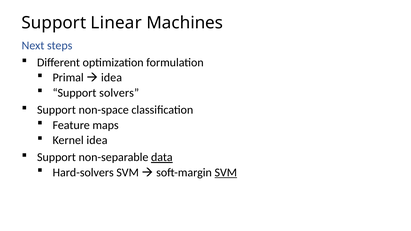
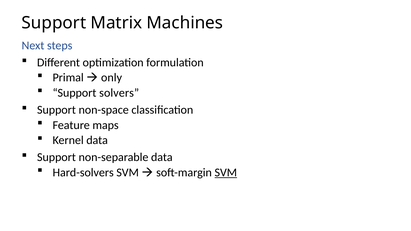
Linear: Linear -> Matrix (116, 23)
idea: idea -> only (112, 78)
Kernel idea: idea -> data (97, 140)
data underline: present -> none (162, 157)
